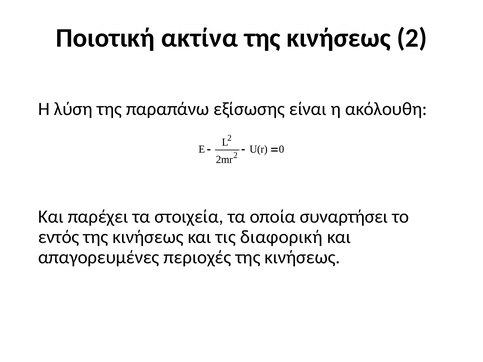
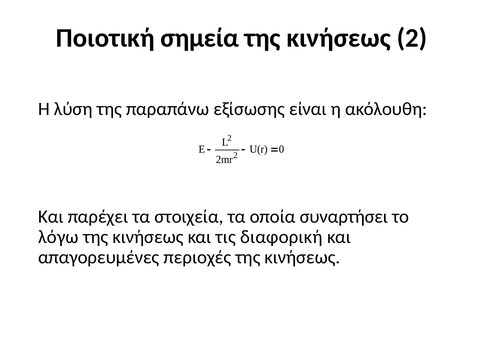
ακτίνα: ακτίνα -> σημεία (200, 38)
εντός: εντός -> λόγω (58, 237)
